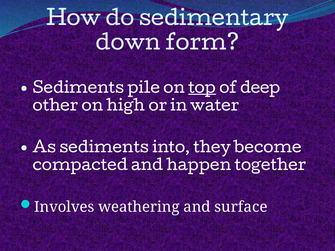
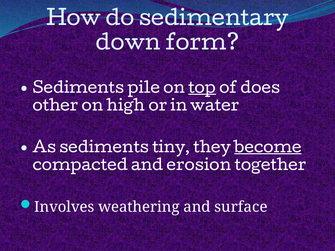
deep: deep -> does (260, 88)
into: into -> tiny (171, 148)
become underline: none -> present (268, 148)
happen: happen -> erosion (199, 165)
